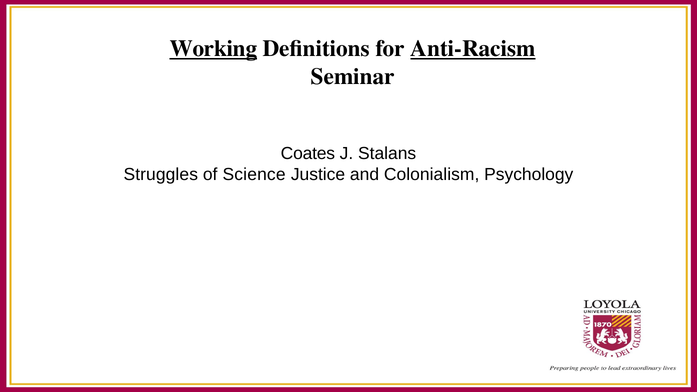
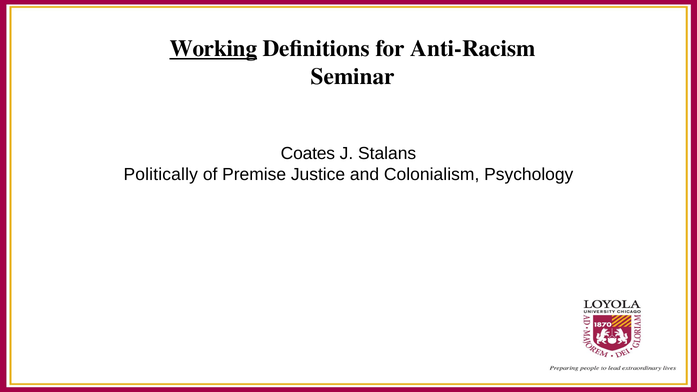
Anti-Racism underline: present -> none (473, 49)
Struggles: Struggles -> Politically (161, 175)
Science: Science -> Premise (254, 175)
